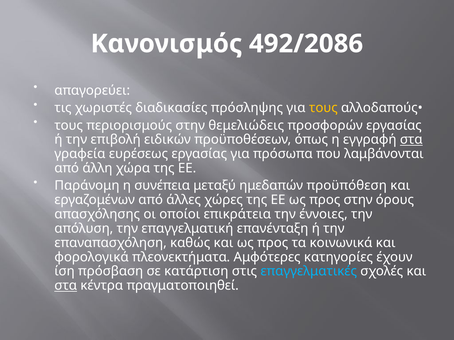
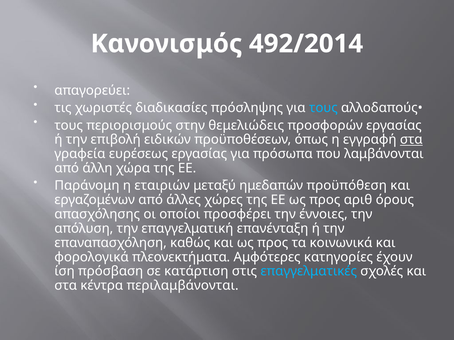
492/2086: 492/2086 -> 492/2014 (306, 44)
τους colour: yellow -> light blue (323, 108)
συνέπεια: συνέπεια -> εταιριών (162, 186)
προς στην: στην -> αριθ (358, 200)
επικράτεια: επικράτεια -> προσφέρει (237, 214)
στα underline: present -> none (66, 286)
πραγματοποιηθεί: πραγματοποιηθεί -> περιλαμβάνονται (183, 286)
